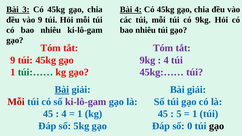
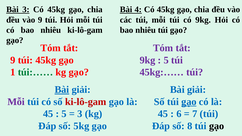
4: 4 -> 5 (166, 60)
Mỗi colour: red -> purple (16, 102)
ki-lô-gam colour: purple -> red (86, 102)
gạo underline: none -> present (189, 102)
4: 4 -> 5 (64, 114)
1: 1 -> 3 (80, 114)
5: 5 -> 6 (179, 114)
1: 1 -> 7 (195, 114)
0: 0 -> 8 (190, 126)
